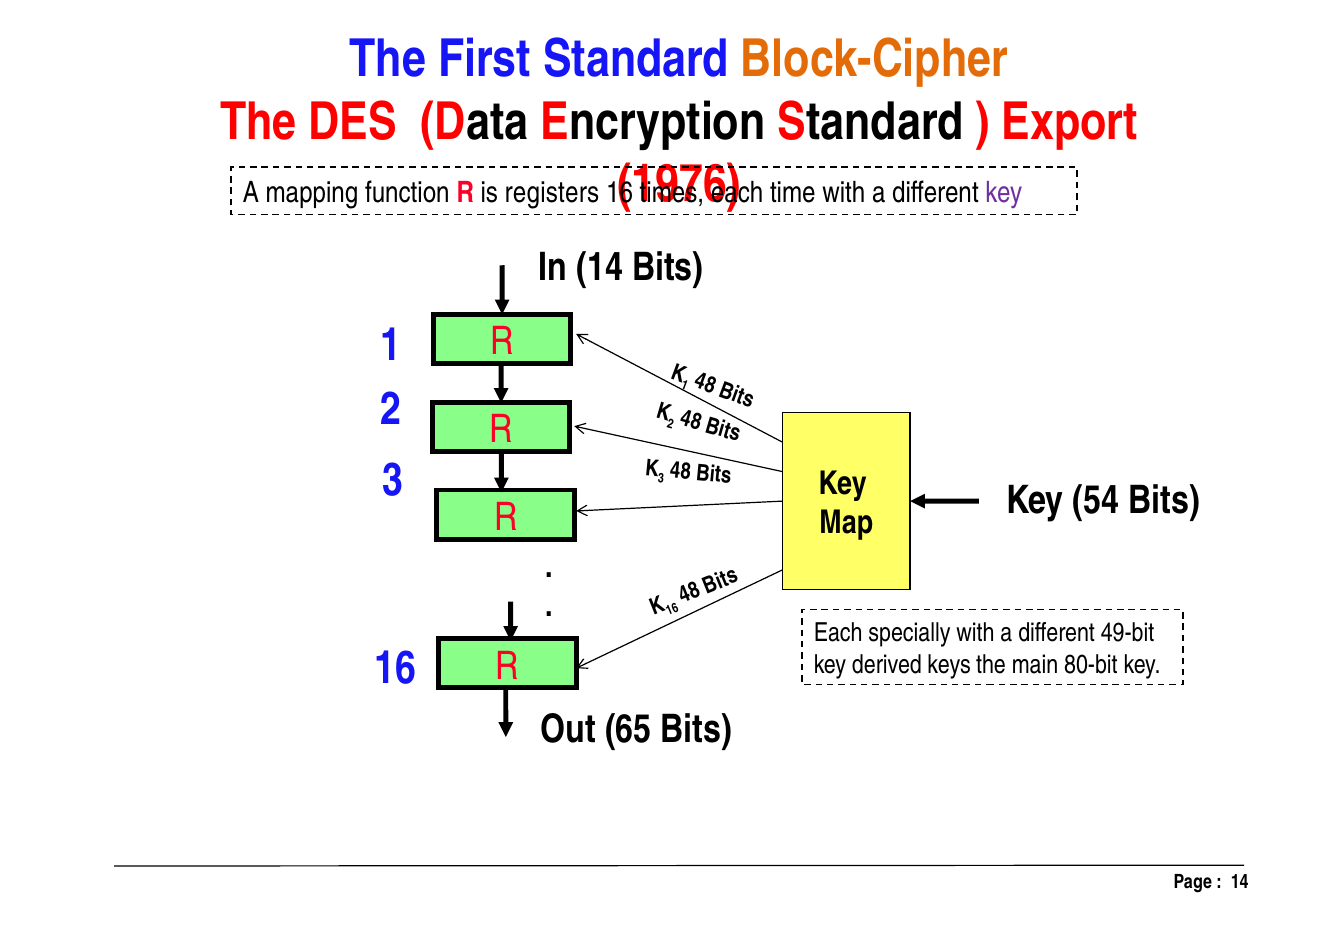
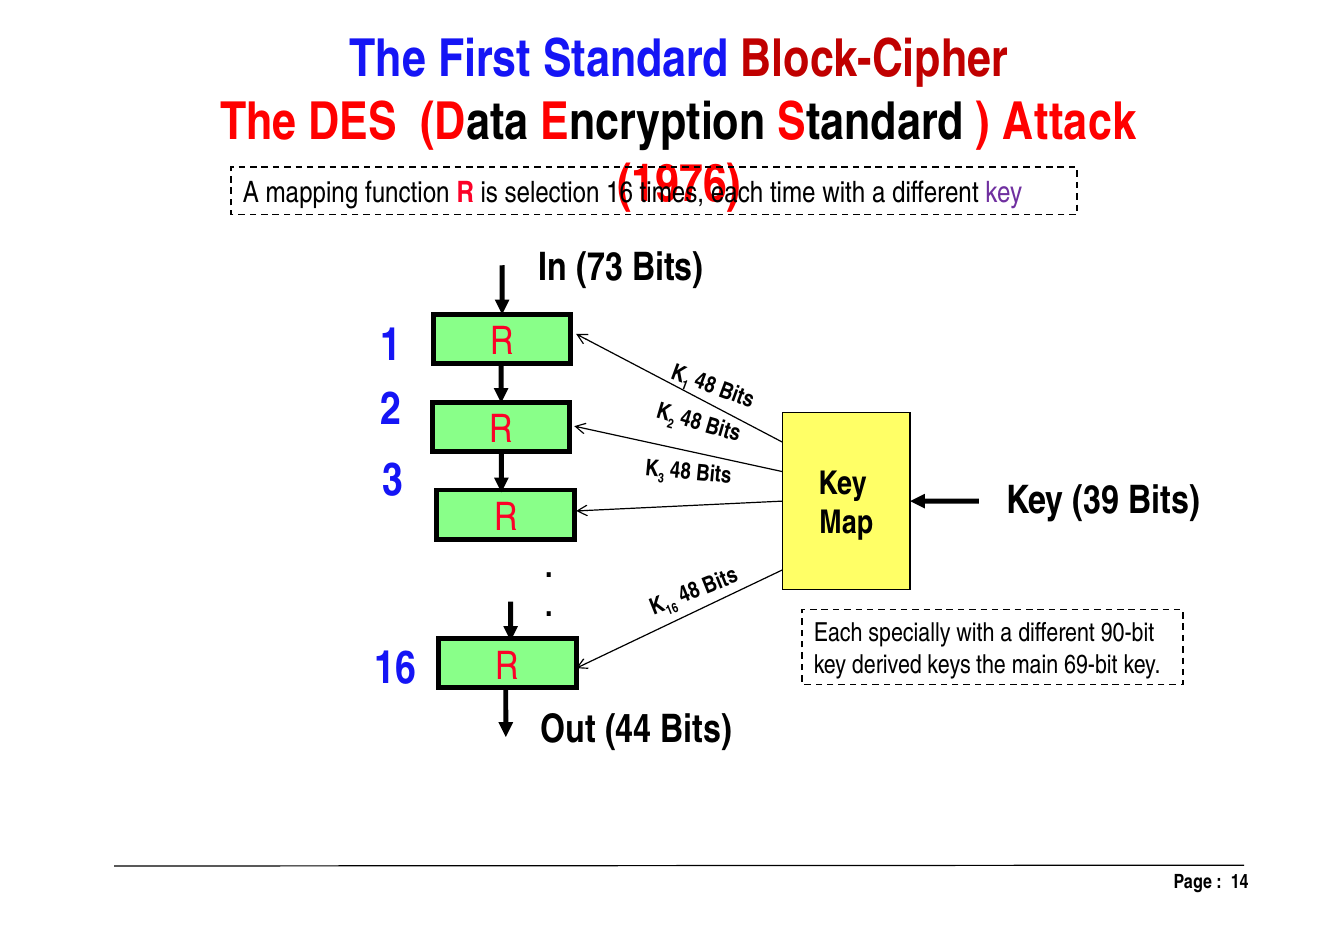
Block-Cipher colour: orange -> red (874, 59)
Export: Export -> Attack (1070, 122)
registers: registers -> selection (552, 193)
In 14: 14 -> 73 (600, 268)
54: 54 -> 39 (1096, 501)
49-bit: 49-bit -> 90-bit (1128, 633)
80-bit: 80-bit -> 69-bit (1091, 665)
65: 65 -> 44 (628, 730)
